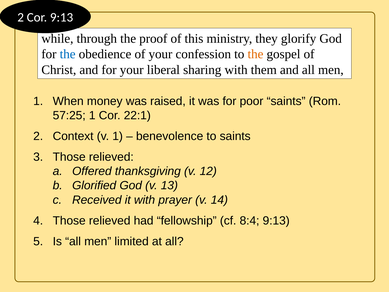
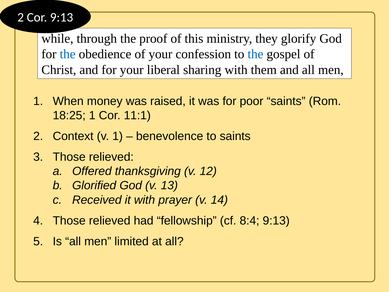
the colour: orange -> blue (255, 54)
57:25: 57:25 -> 18:25 (69, 115)
22:1: 22:1 -> 11:1 (137, 115)
